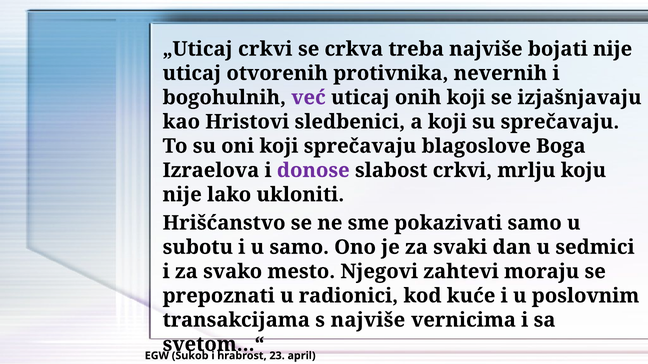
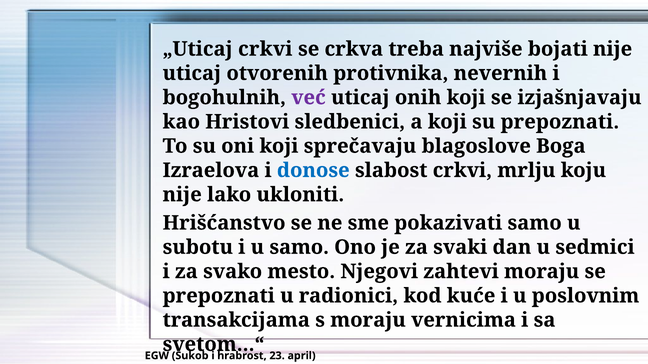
su sprečavaju: sprečavaju -> prepoznati (560, 122)
donose colour: purple -> blue (313, 171)
s najviše: najviše -> moraju (368, 320)
